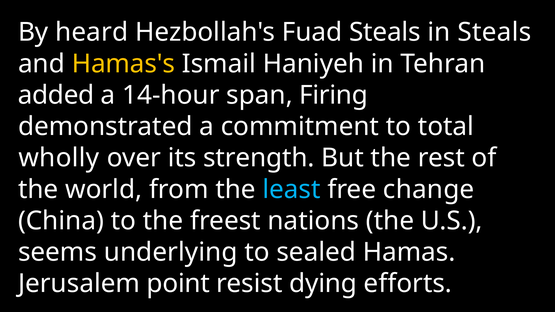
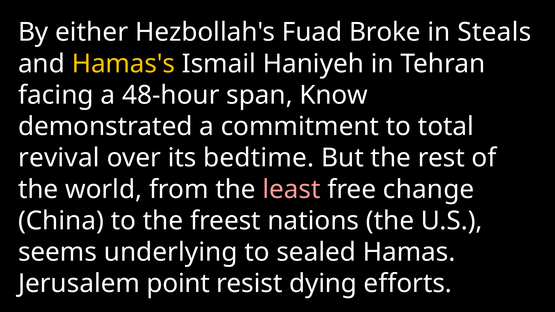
heard: heard -> either (92, 32)
Fuad Steals: Steals -> Broke (385, 32)
added: added -> facing (56, 95)
14-hour: 14-hour -> 48-hour (171, 95)
Firing: Firing -> Know (334, 95)
wholly: wholly -> revival (59, 158)
strength: strength -> bedtime (259, 158)
least colour: light blue -> pink (292, 190)
